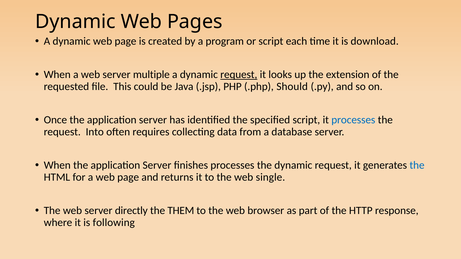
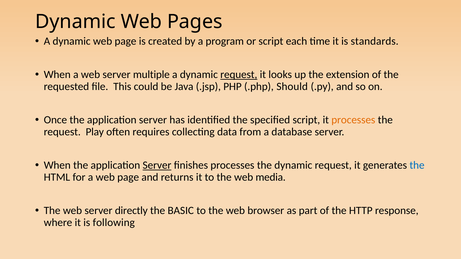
download: download -> standards (375, 41)
processes colour: blue -> orange (353, 120)
Into: Into -> Play (95, 132)
Server underline: none -> present (157, 165)
single: single -> media (271, 177)
THEM: THEM -> BASIC (181, 211)
